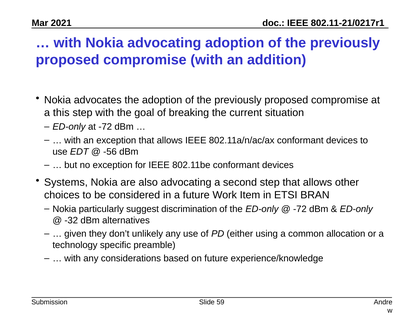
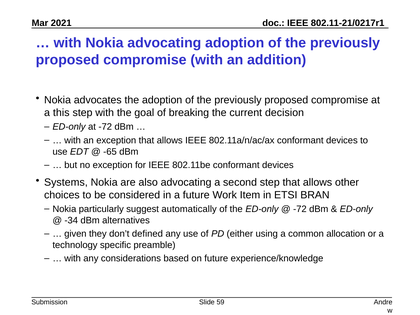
situation: situation -> decision (285, 113)
-56: -56 -> -65 (110, 152)
discrimination: discrimination -> automatically (189, 209)
-32: -32 -> -34 (71, 220)
unlikely: unlikely -> defined (147, 234)
